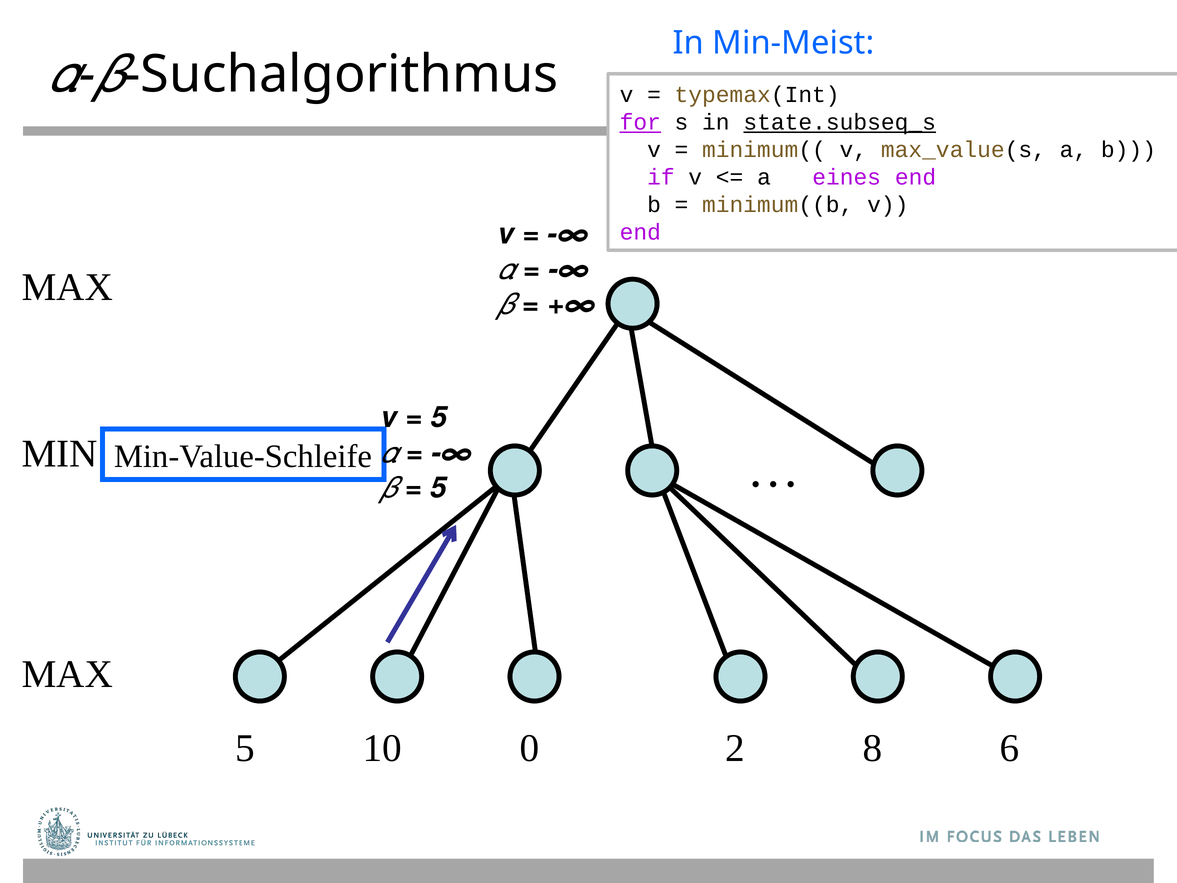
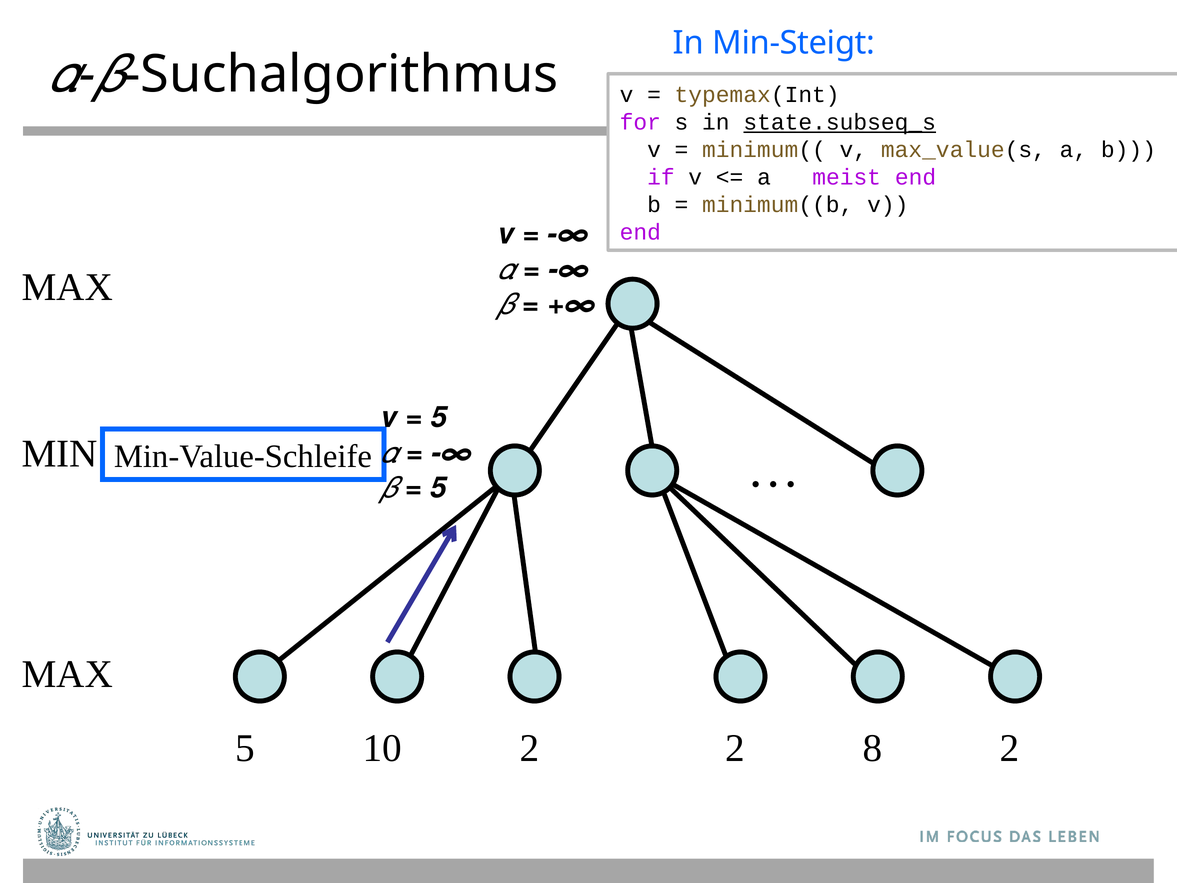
Min-Meist: Min-Meist -> Min-Steigt (794, 43)
for underline: present -> none (640, 122)
eines: eines -> meist (847, 177)
10 0: 0 -> 2 (529, 748)
8 6: 6 -> 2 (1010, 748)
